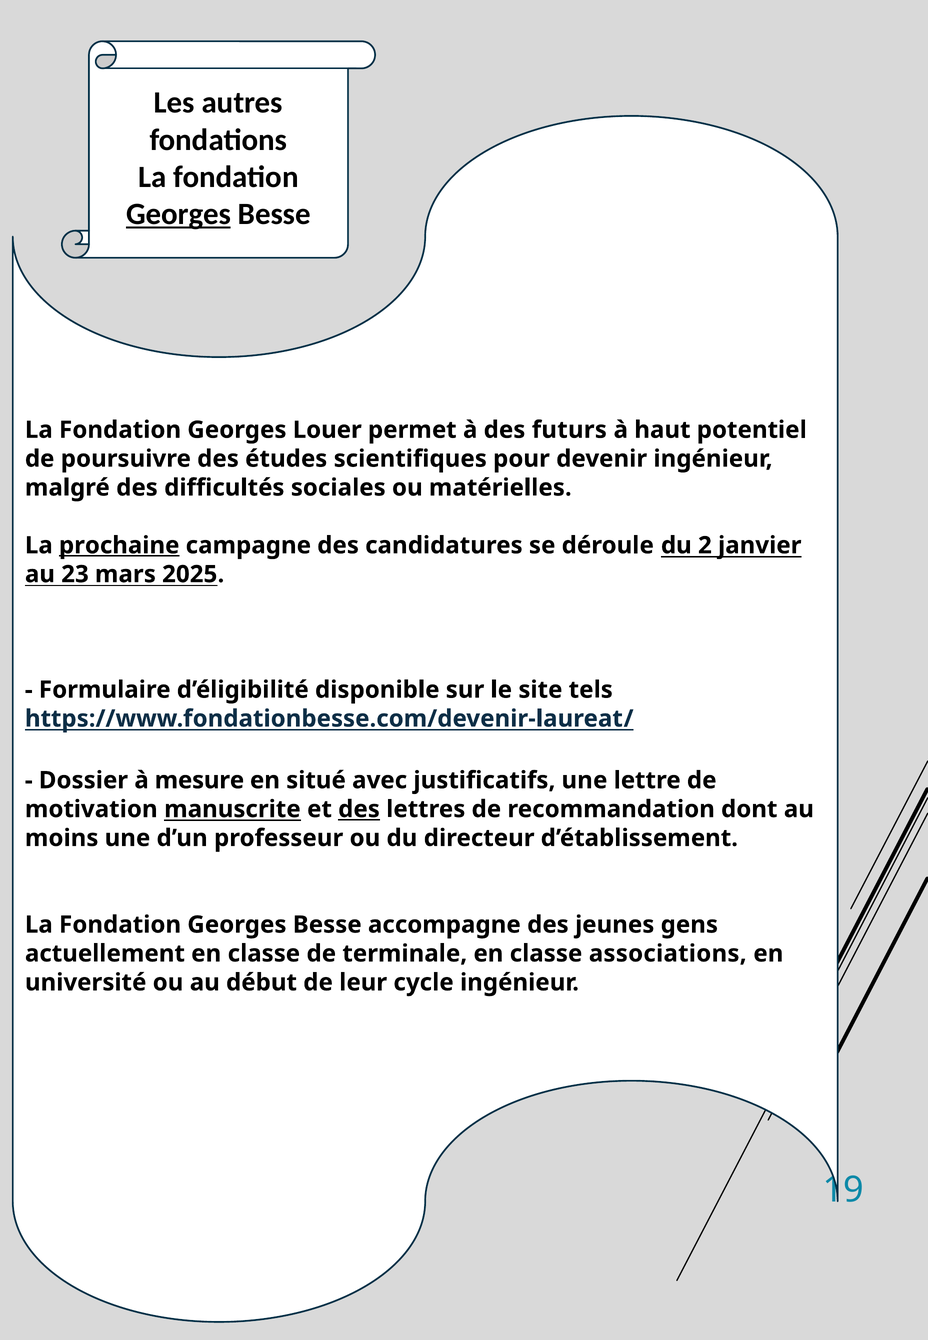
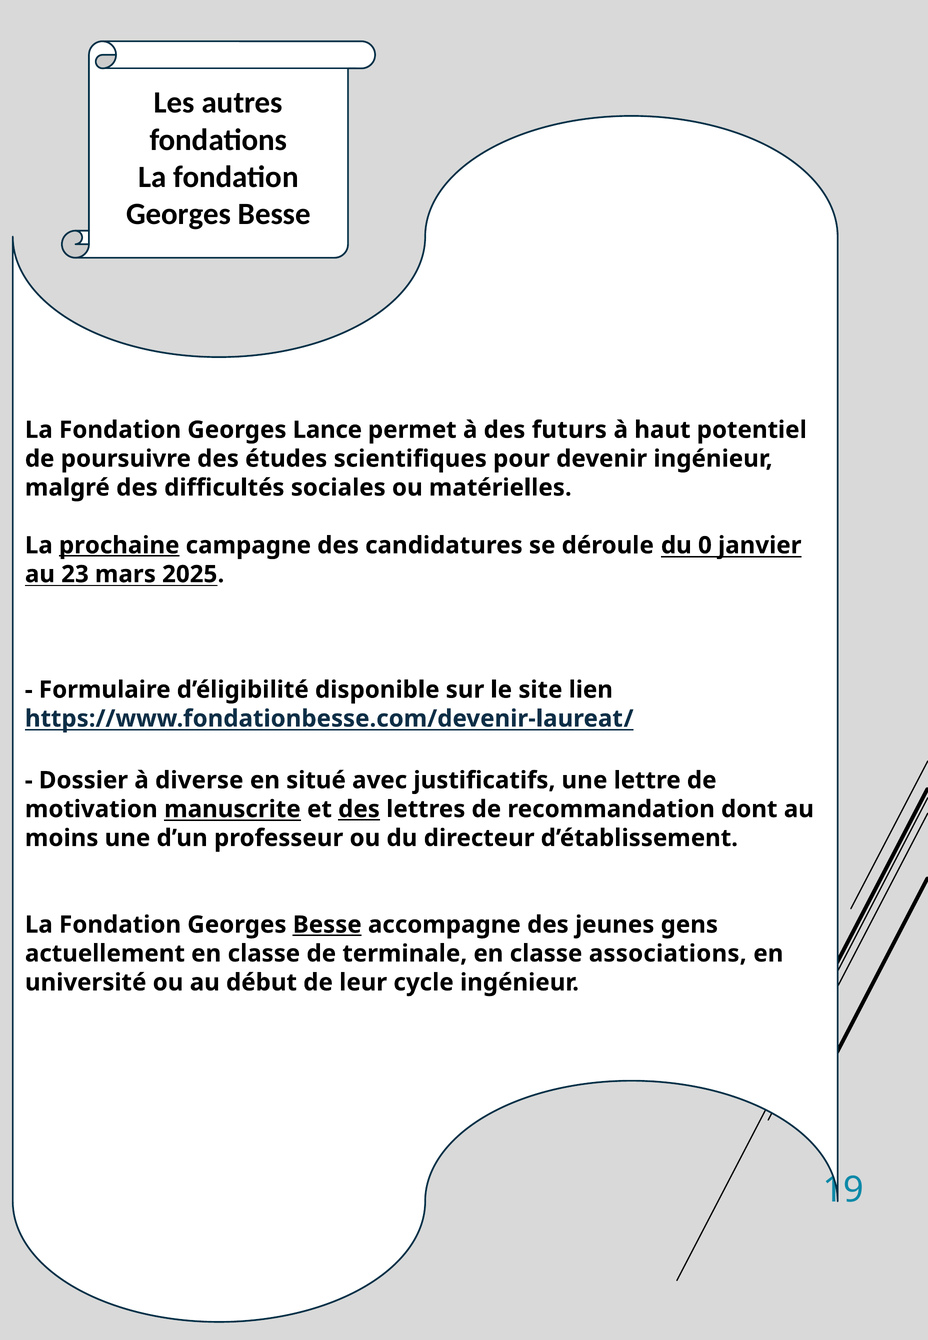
Georges underline: present -> none (178, 214)
Louer: Louer -> Lance (327, 430)
2: 2 -> 0 (705, 546)
tels: tels -> lien (591, 690)
mesure: mesure -> diverse (199, 781)
Besse underline: none -> present (327, 925)
